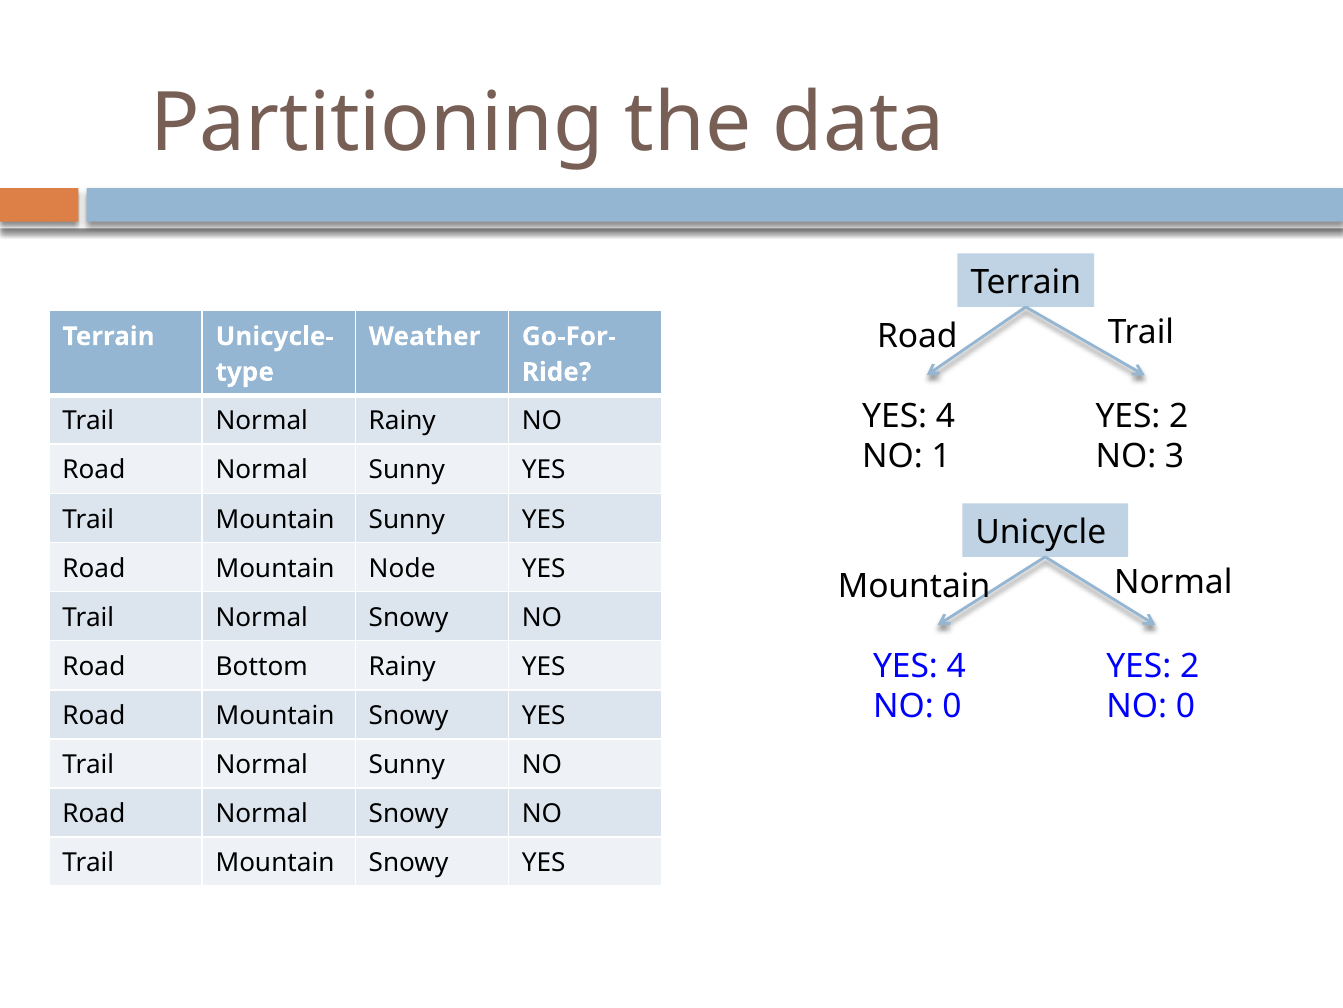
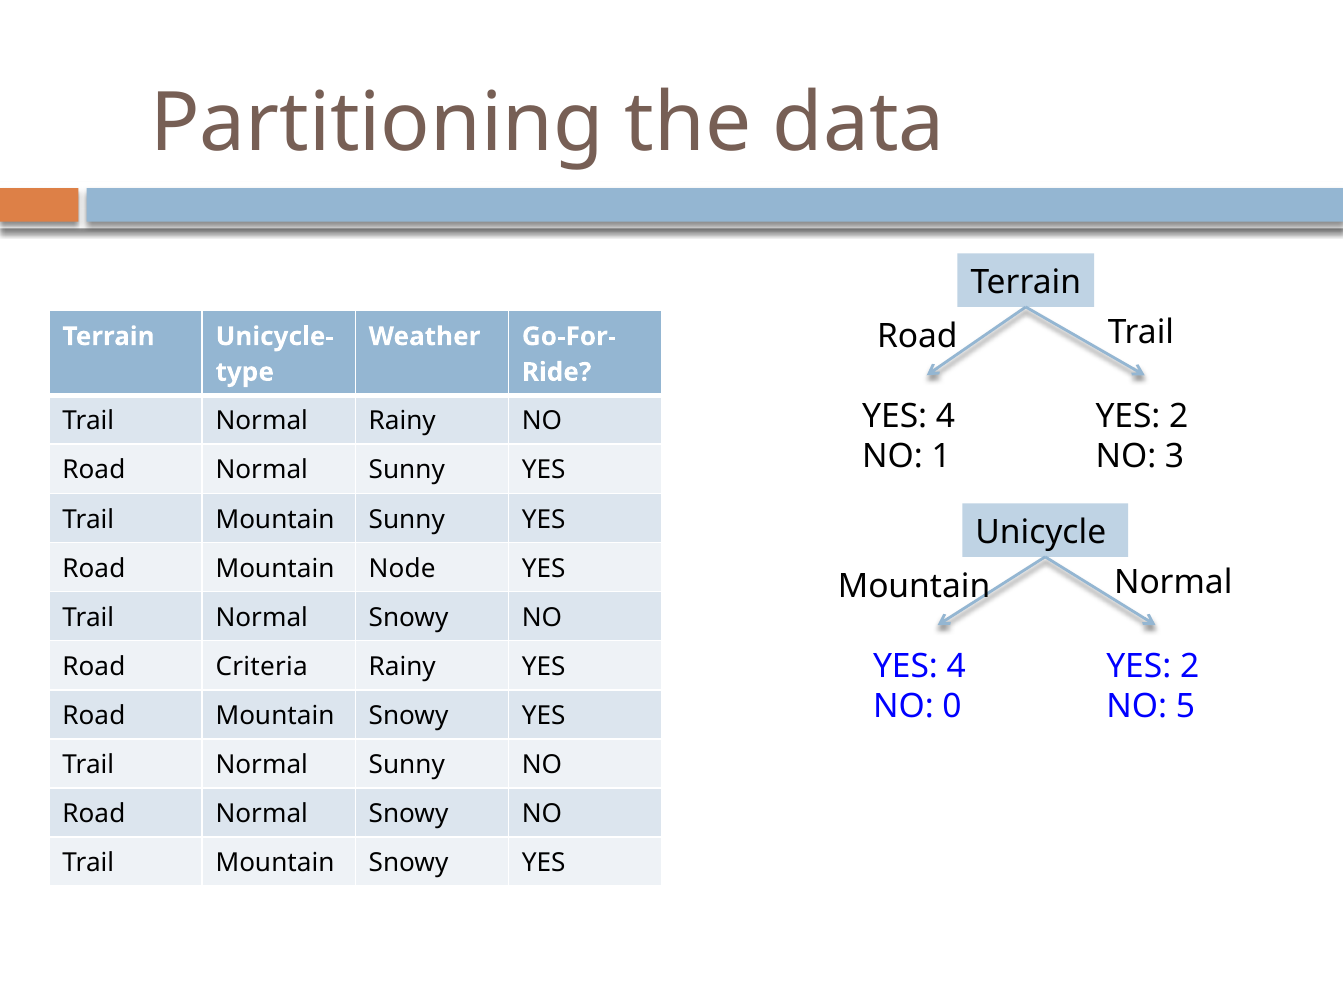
Bottom: Bottom -> Criteria (262, 666)
0: 0 -> 5 (1185, 706)
